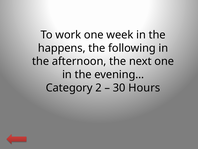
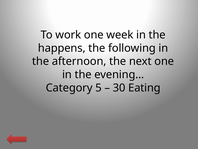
2: 2 -> 5 (99, 88)
Hours: Hours -> Eating (144, 88)
